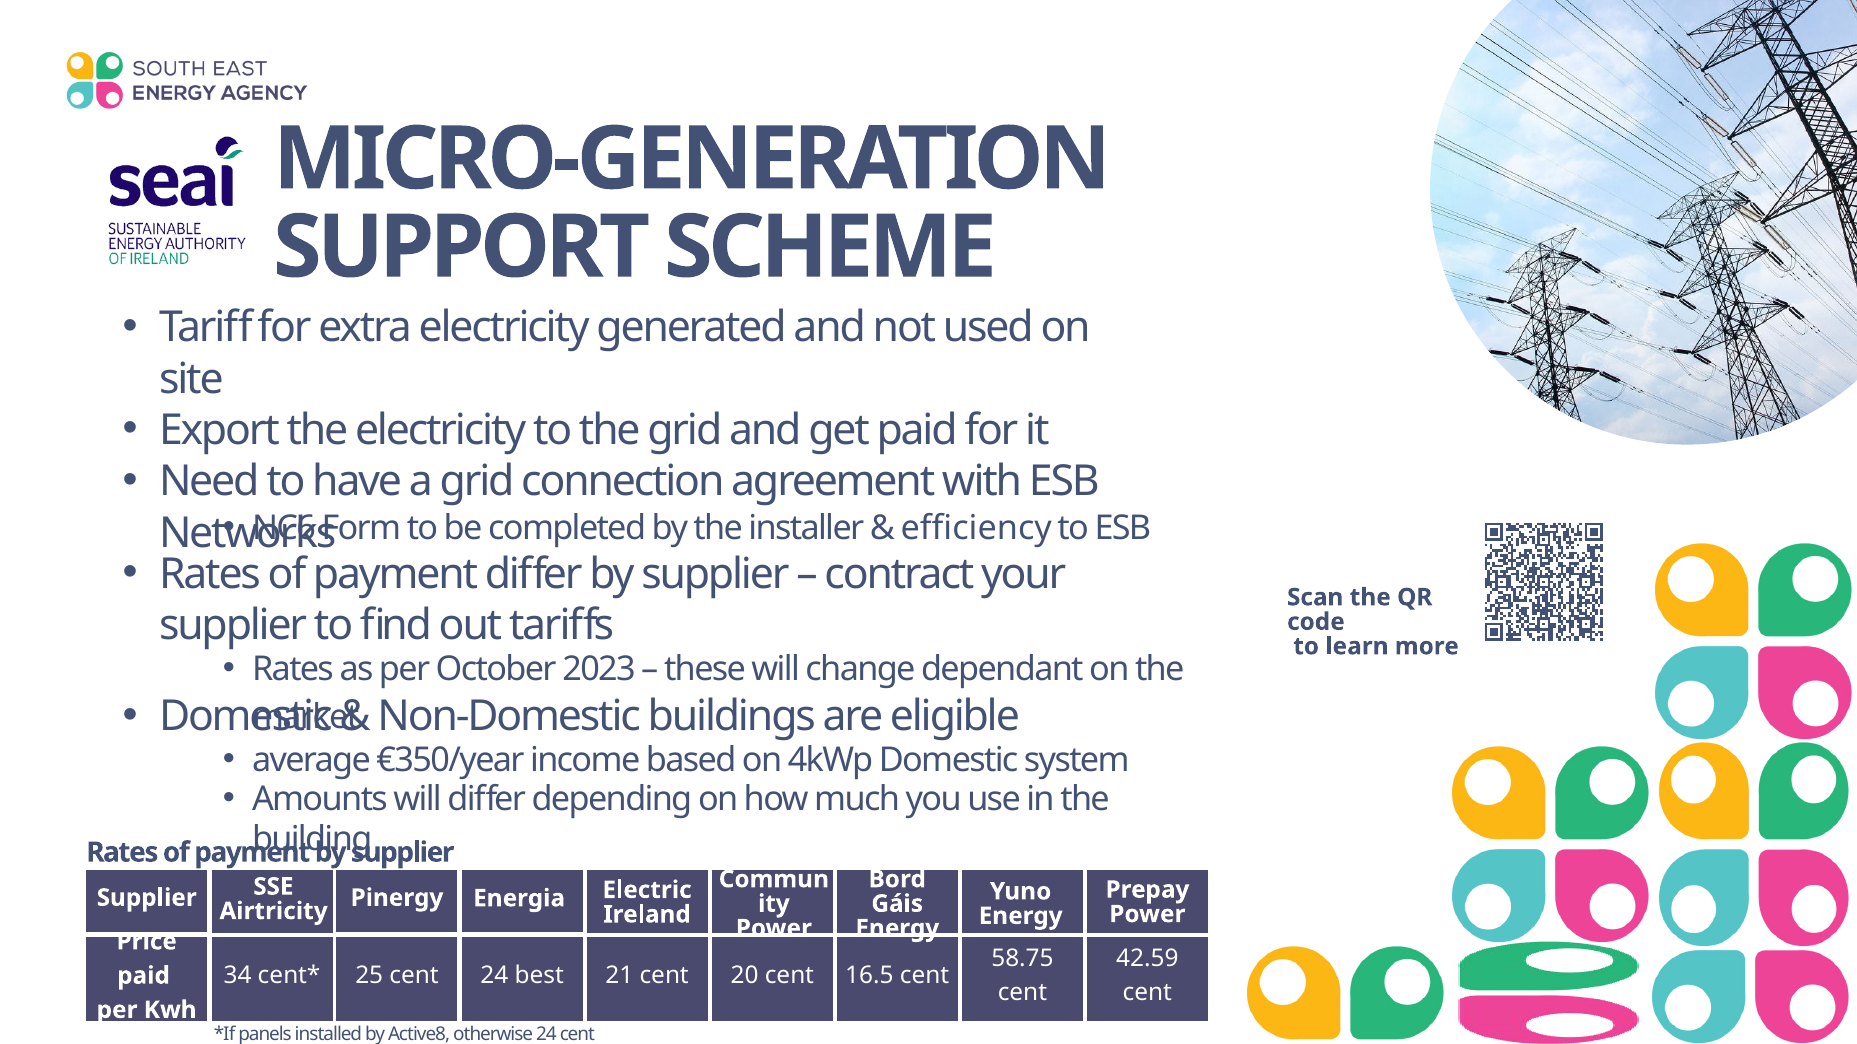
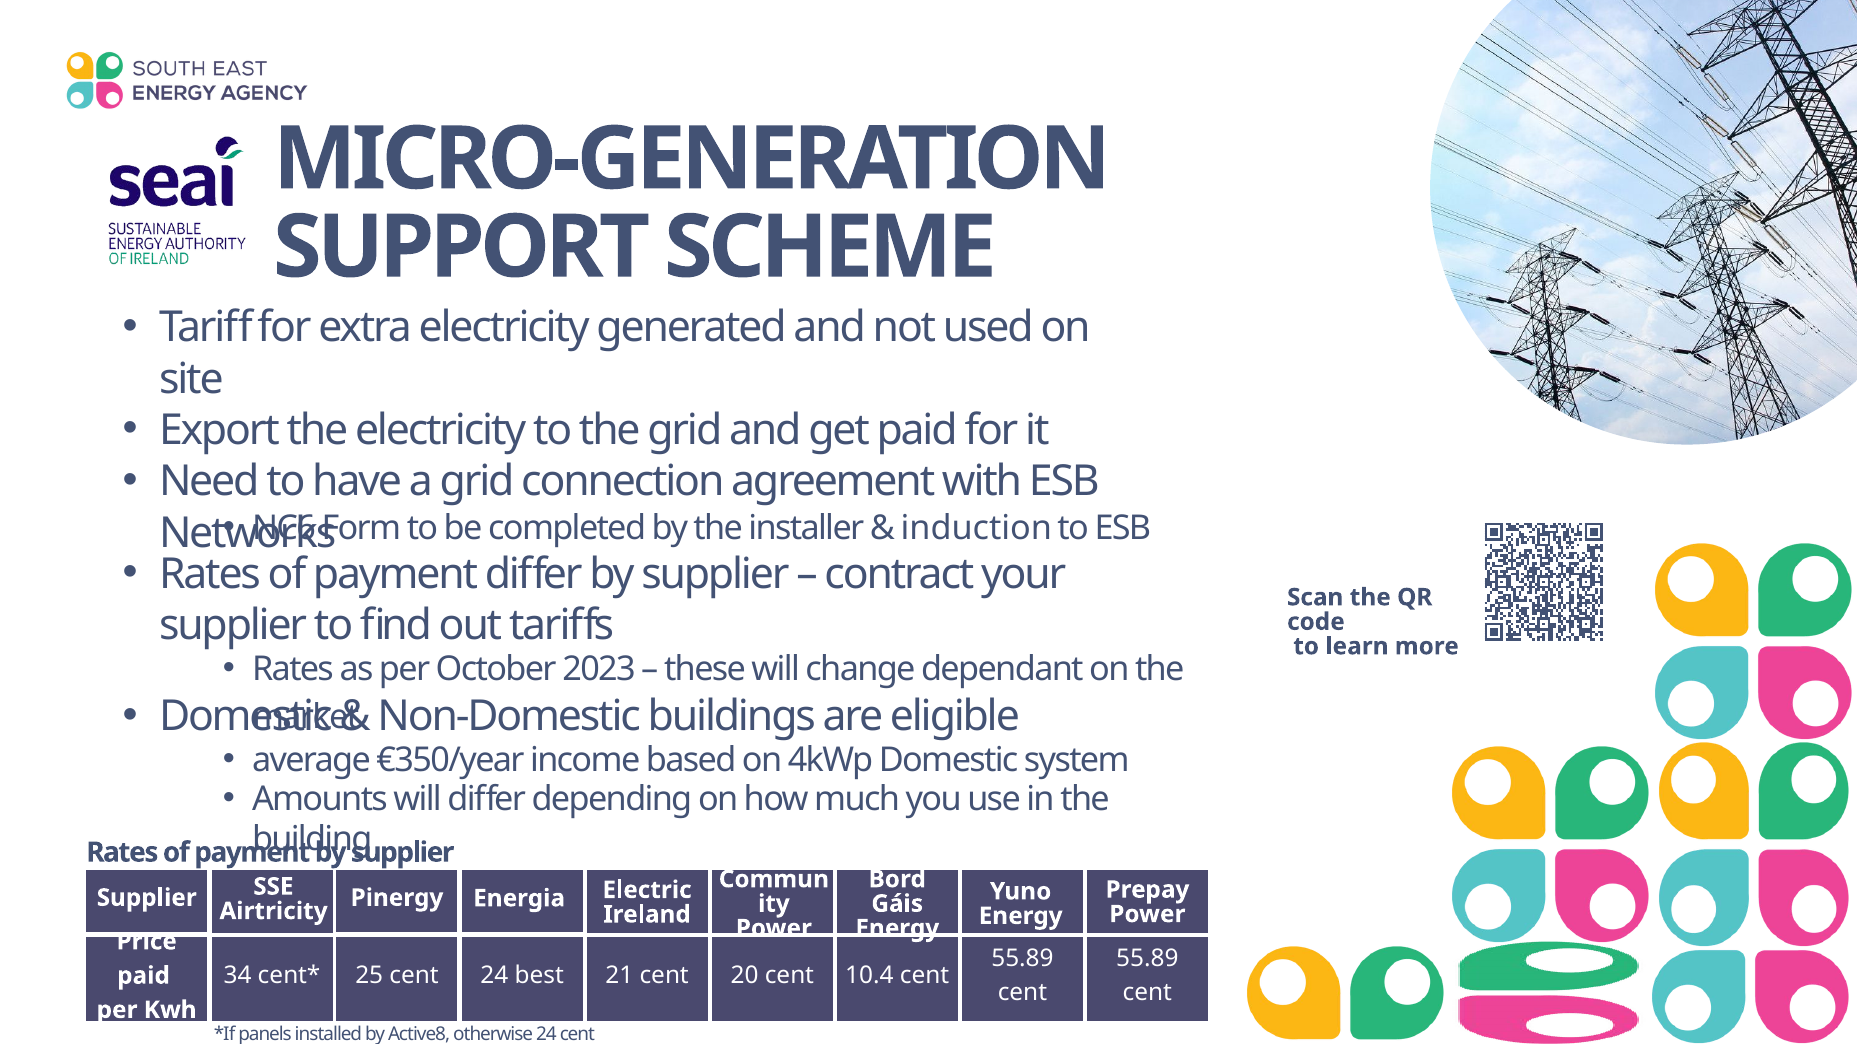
efficiency: efficiency -> induction (976, 529)
58.75: 58.75 -> 55.89 (1022, 959)
42.59: 42.59 -> 55.89 (1147, 959)
16.5: 16.5 -> 10.4 (869, 976)
